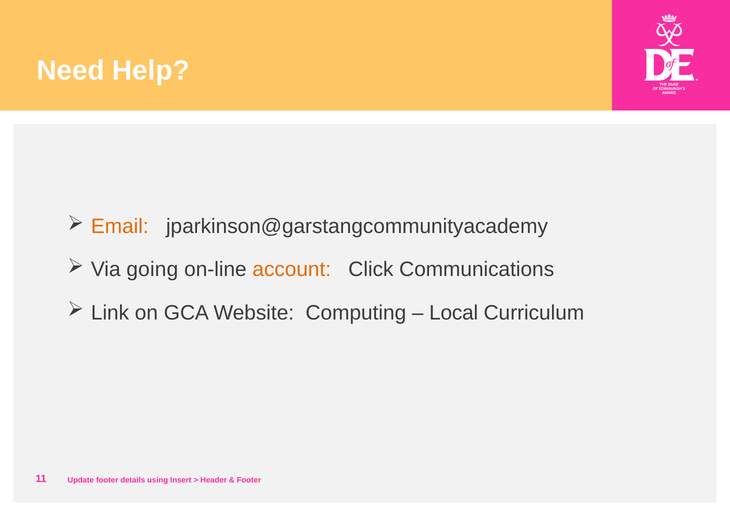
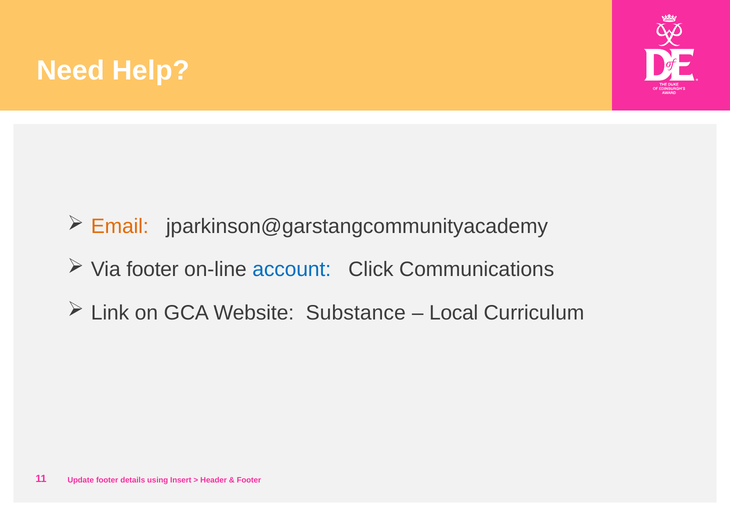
Via going: going -> footer (153, 270)
account colour: orange -> blue (292, 270)
Computing: Computing -> Substance (356, 313)
